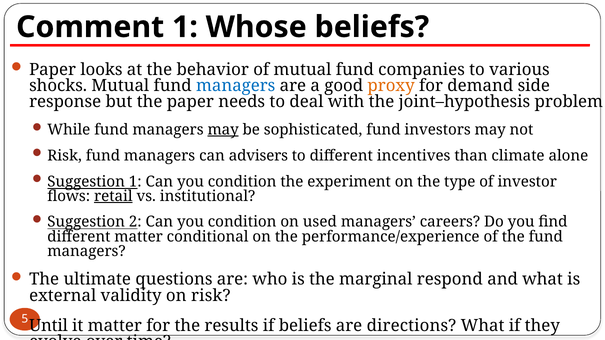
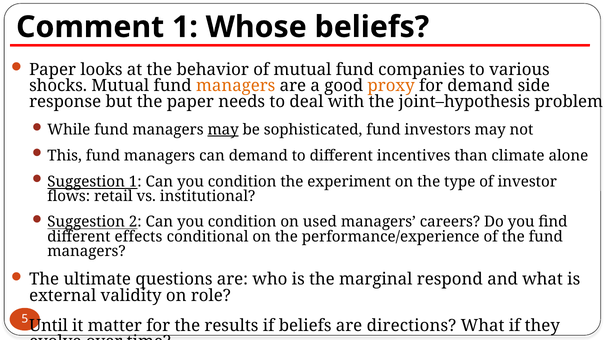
managers colour: blue -> orange (236, 86)
Risk: Risk -> This (65, 156)
can advisers: advisers -> demand (258, 156)
retail underline: present -> none (113, 196)
different matter: matter -> effects (138, 237)
on risk: risk -> role (211, 296)
